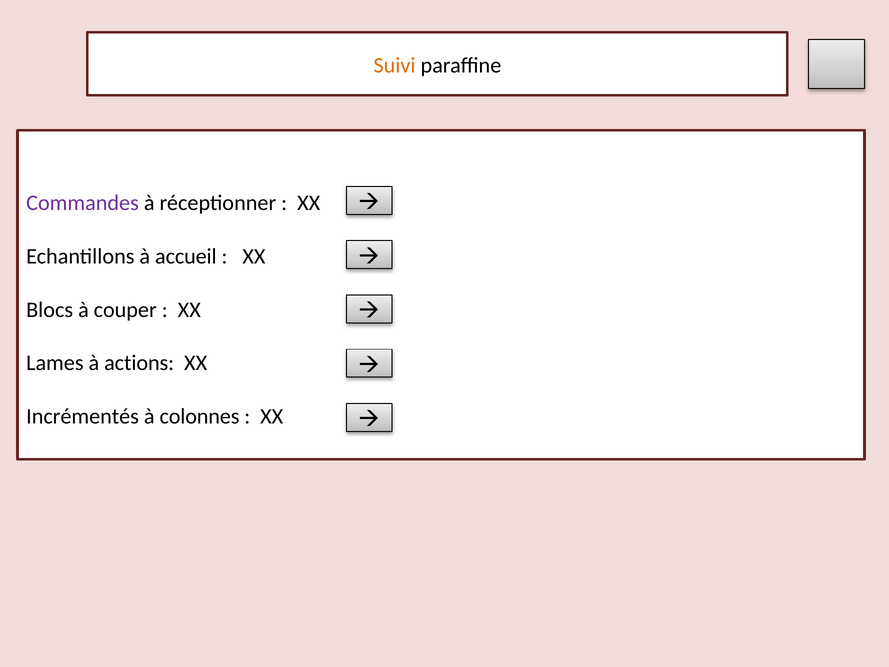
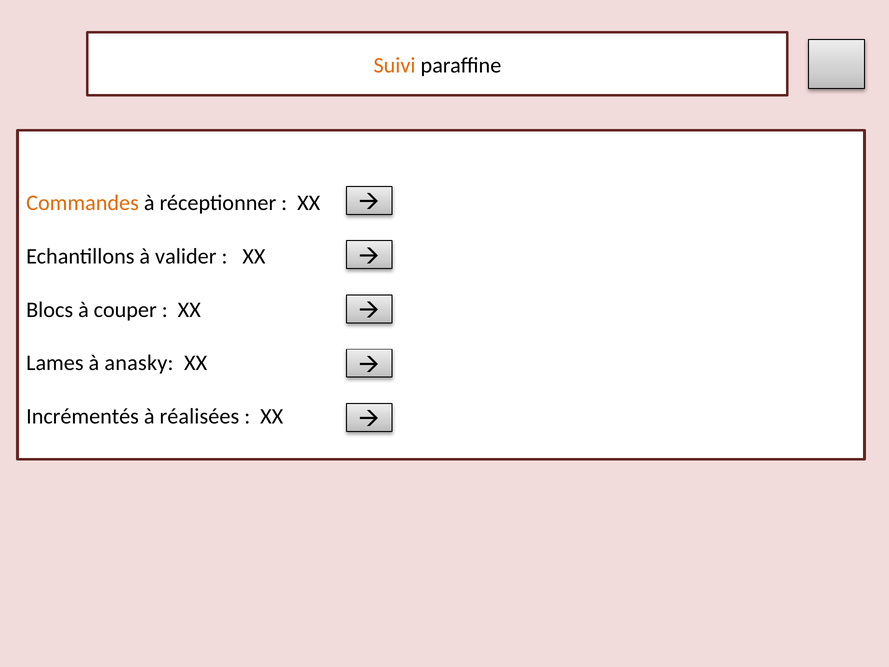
Commandes colour: purple -> orange (83, 203)
accueil: accueil -> valider (186, 256)
actions: actions -> anasky (139, 363)
colonnes: colonnes -> réalisées (199, 416)
